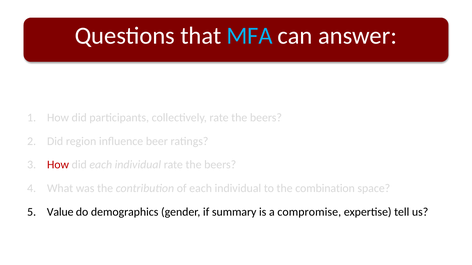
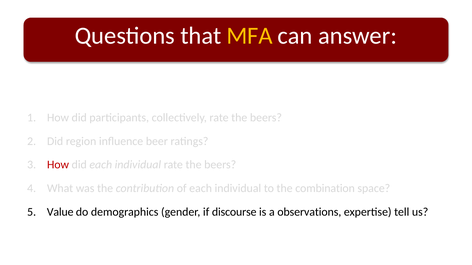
MFA colour: light blue -> yellow (250, 36)
summary: summary -> discourse (234, 212)
compromise: compromise -> observations (309, 212)
